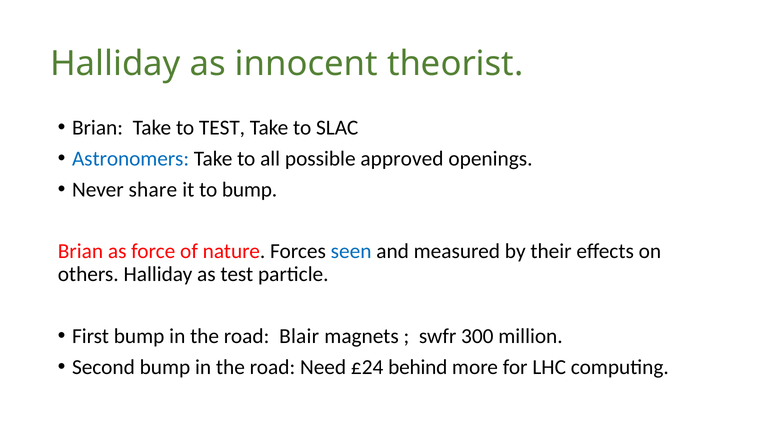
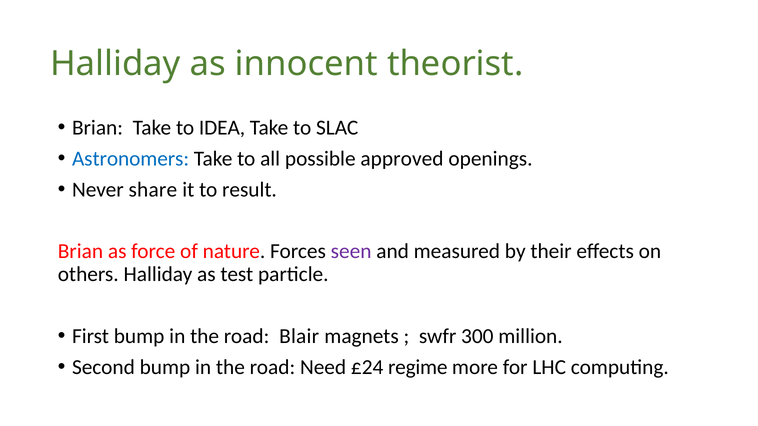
to TEST: TEST -> IDEA (222, 128)
to bump: bump -> result (249, 190)
seen colour: blue -> purple (351, 252)
behind: behind -> regime (418, 367)
